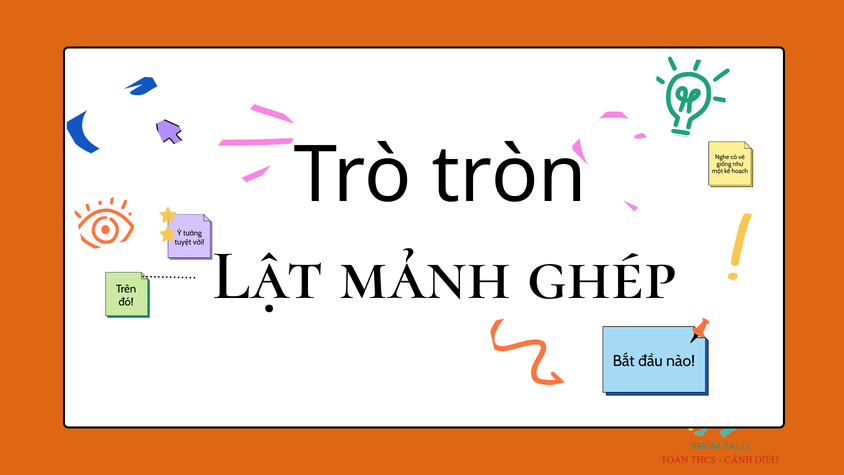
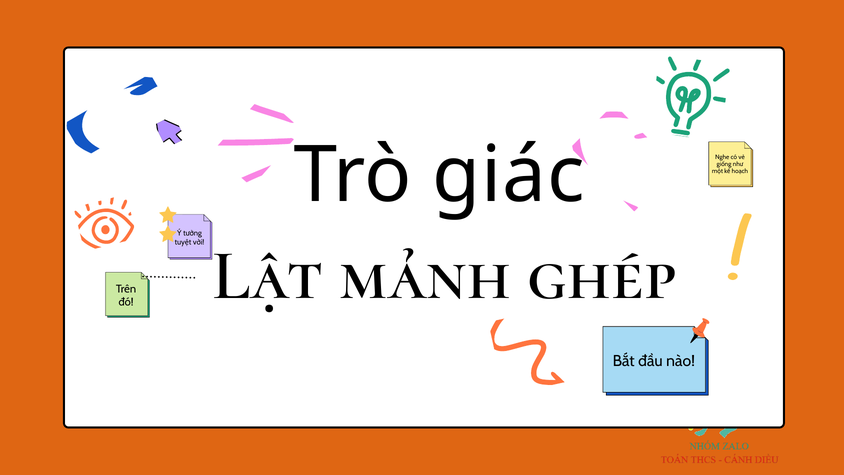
tròn: tròn -> giác (509, 175)
